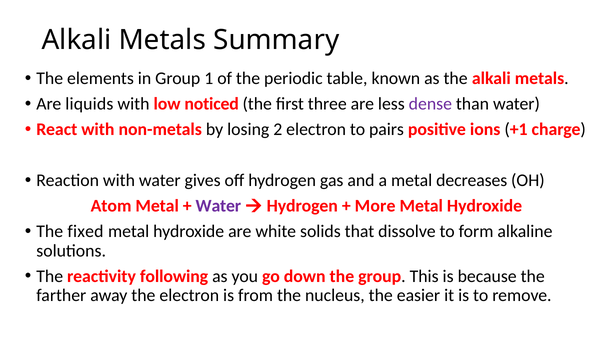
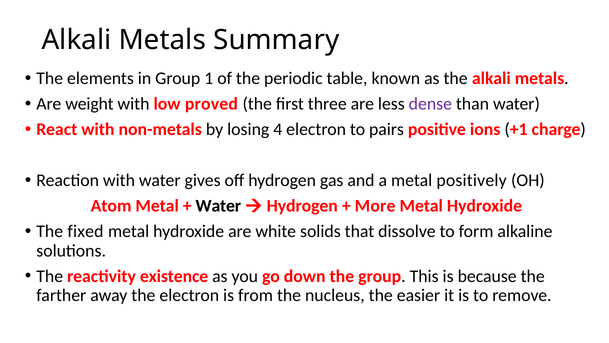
liquids: liquids -> weight (89, 104)
noticed: noticed -> proved (211, 104)
2: 2 -> 4 (278, 129)
decreases: decreases -> positively (472, 180)
Water colour: purple -> black (218, 206)
following: following -> existence (174, 276)
